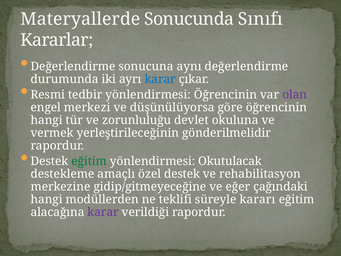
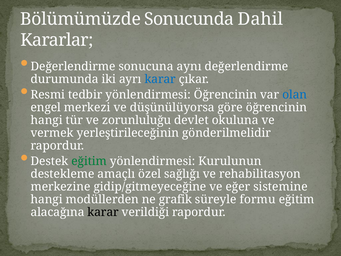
Materyallerde: Materyallerde -> Bölümümüzde (80, 19)
Sınıfı: Sınıfı -> Dahil (260, 19)
olan colour: purple -> blue (295, 95)
Okutulacak: Okutulacak -> Kurulunun (230, 161)
özel destek: destek -> sağlığı (182, 174)
çağındaki: çağındaki -> sistemine (280, 187)
teklifi: teklifi -> grafik (175, 199)
kararı: kararı -> formu (258, 199)
karar colour: purple -> black (103, 212)
